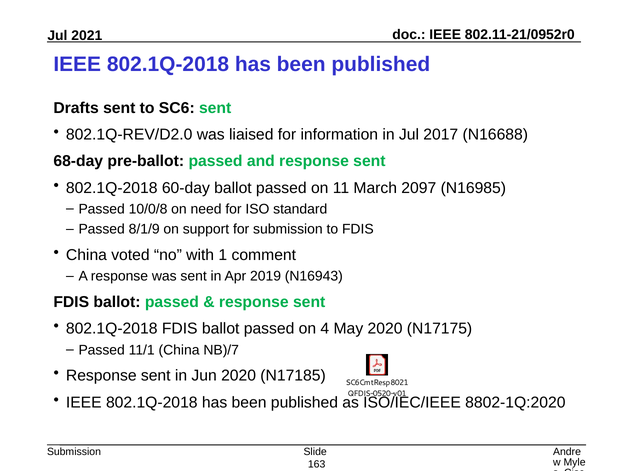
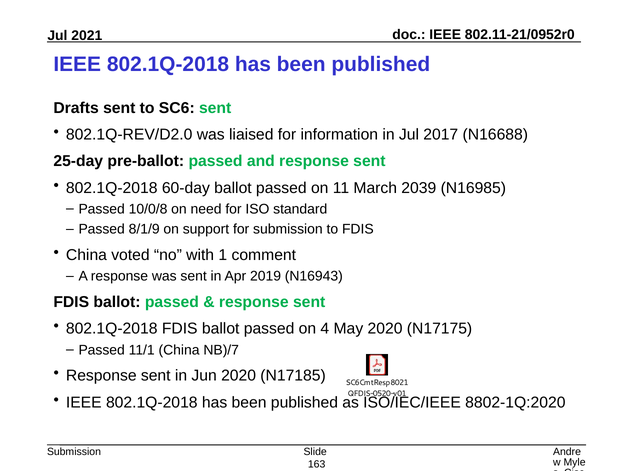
68-day: 68-day -> 25-day (78, 161)
2097: 2097 -> 2039 (419, 188)
